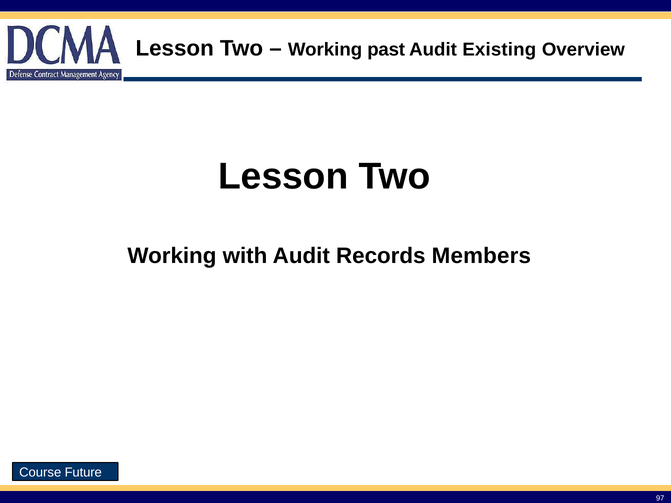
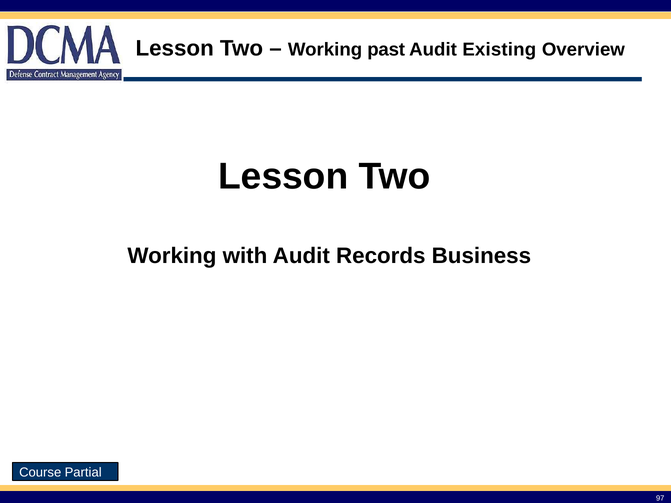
Members: Members -> Business (481, 256)
Future: Future -> Partial (83, 473)
